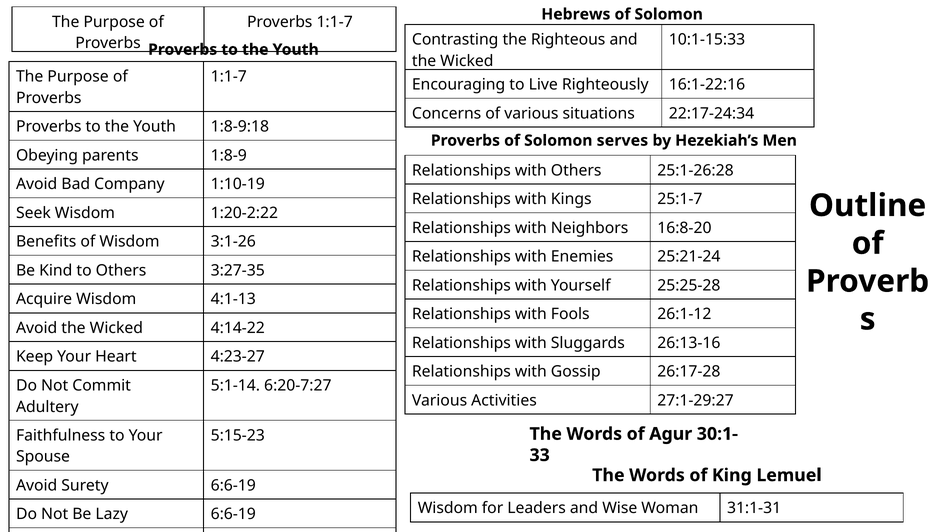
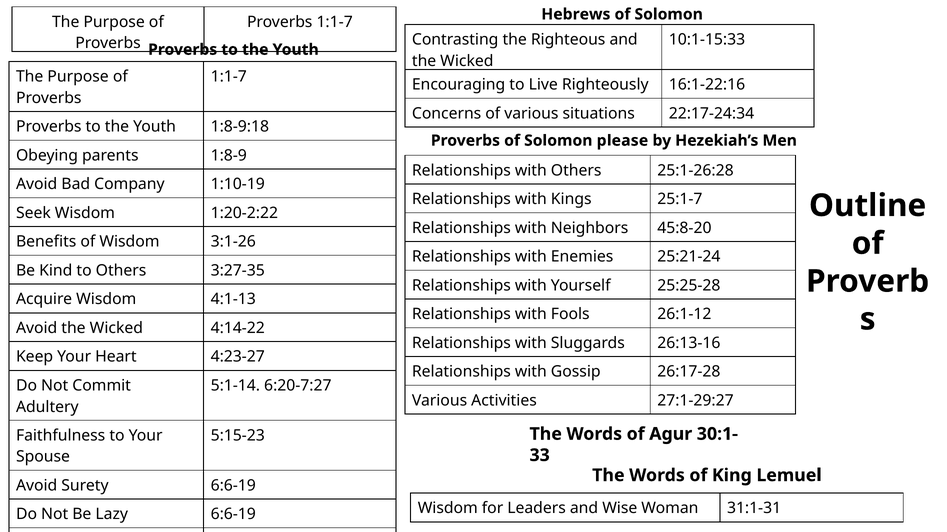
serves: serves -> please (622, 141)
16:8-20: 16:8-20 -> 45:8-20 (684, 228)
